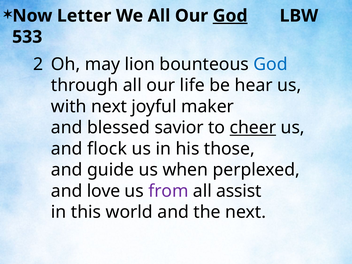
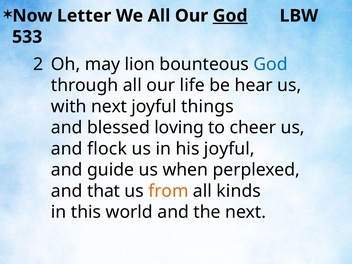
maker: maker -> things (207, 107)
savior: savior -> loving (179, 128)
cheer underline: present -> none (253, 128)
his those: those -> joyful (229, 149)
love: love -> that (104, 191)
from colour: purple -> orange (168, 191)
assist: assist -> kinds (239, 191)
